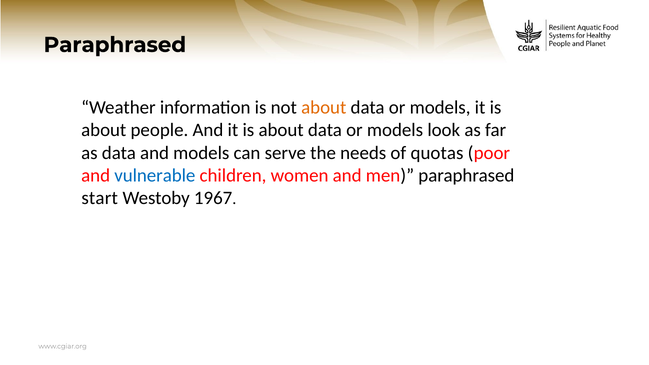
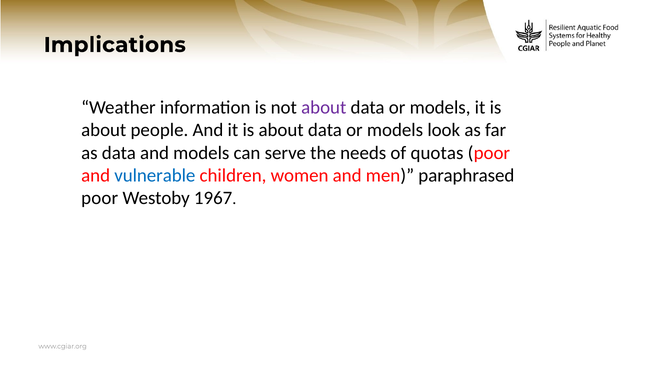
Paraphrased: Paraphrased -> Implications (115, 45)
about colour: orange -> purple (324, 107)
start: start -> poor (100, 198)
